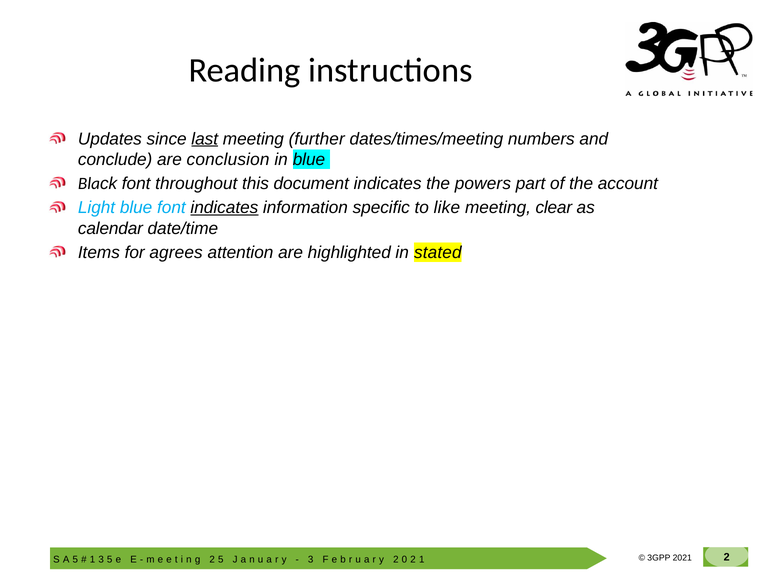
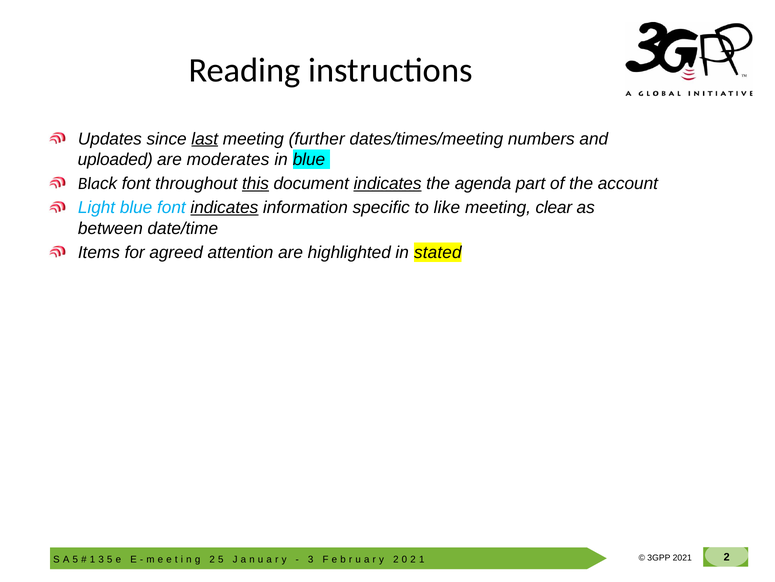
conclude: conclude -> uploaded (115, 159)
conclusion: conclusion -> moderates (228, 159)
this underline: none -> present (255, 183)
indicates underline: none -> present (388, 183)
powers: powers -> agenda (483, 183)
calendar: calendar -> between (110, 228)
agrees: agrees -> agreed (176, 252)
